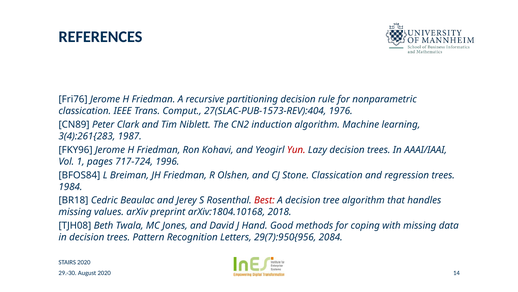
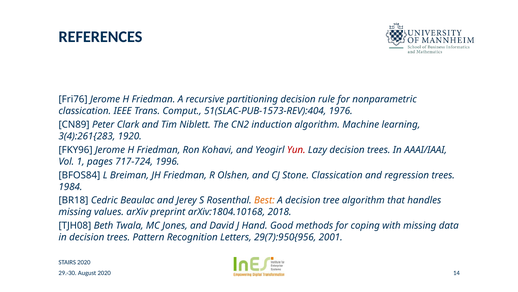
27(SLAC-PUB-1573-REV):404: 27(SLAC-PUB-1573-REV):404 -> 51(SLAC-PUB-1573-REV):404 (265, 111)
1987: 1987 -> 1920 (130, 136)
Best colour: red -> orange (264, 200)
2084: 2084 -> 2001 (331, 237)
